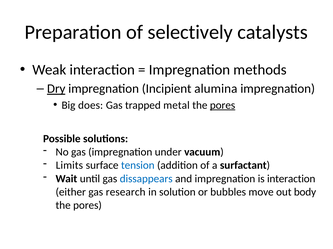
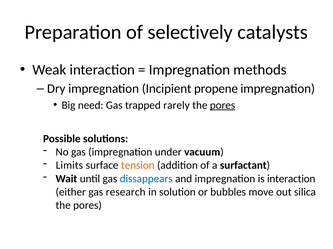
Dry underline: present -> none (56, 89)
alumina: alumina -> propene (216, 89)
does: does -> need (91, 105)
metal: metal -> rarely (177, 105)
tension colour: blue -> orange (138, 166)
body: body -> silica (305, 192)
